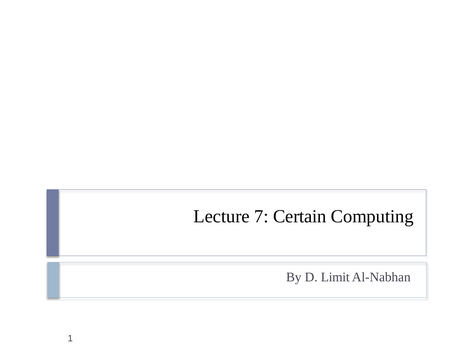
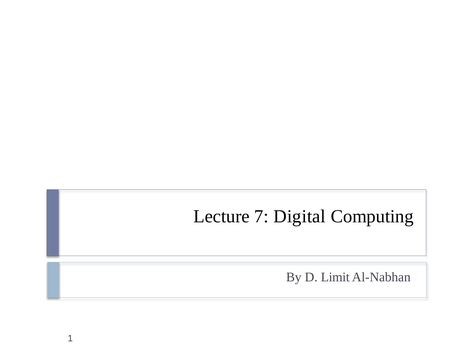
Certain: Certain -> Digital (300, 216)
